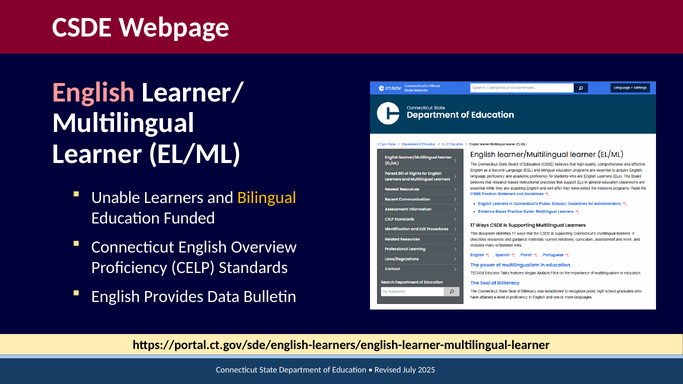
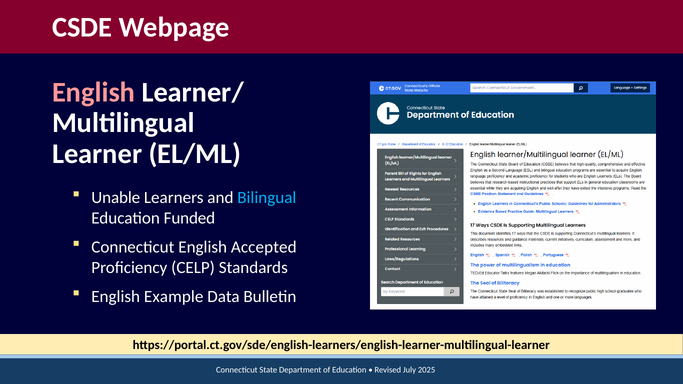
Bilingual colour: yellow -> light blue (267, 198)
Overview: Overview -> Accepted (264, 247)
Provides: Provides -> Example (174, 297)
